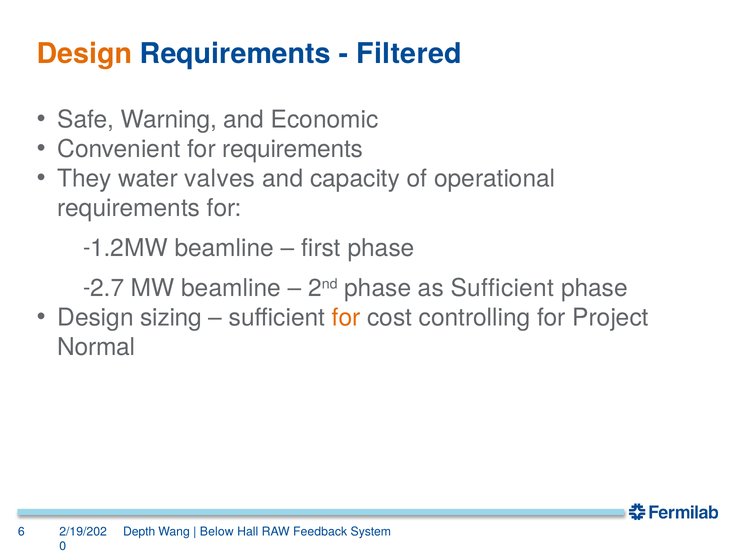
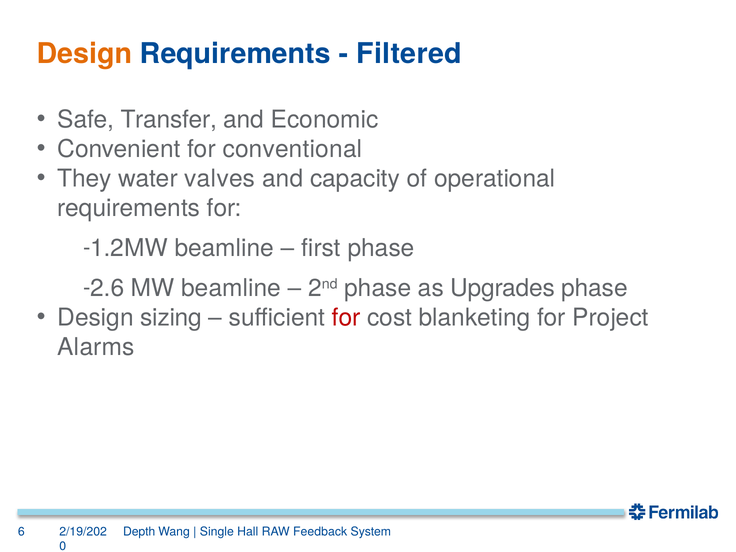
Warning: Warning -> Transfer (169, 120)
for requirements: requirements -> conventional (293, 149)
2.7: 2.7 -> 2.6 (107, 288)
as Sufficient: Sufficient -> Upgrades (503, 288)
for colour: orange -> red (346, 317)
controlling: controlling -> blanketing (475, 317)
Normal: Normal -> Alarms (96, 347)
Below: Below -> Single (217, 532)
